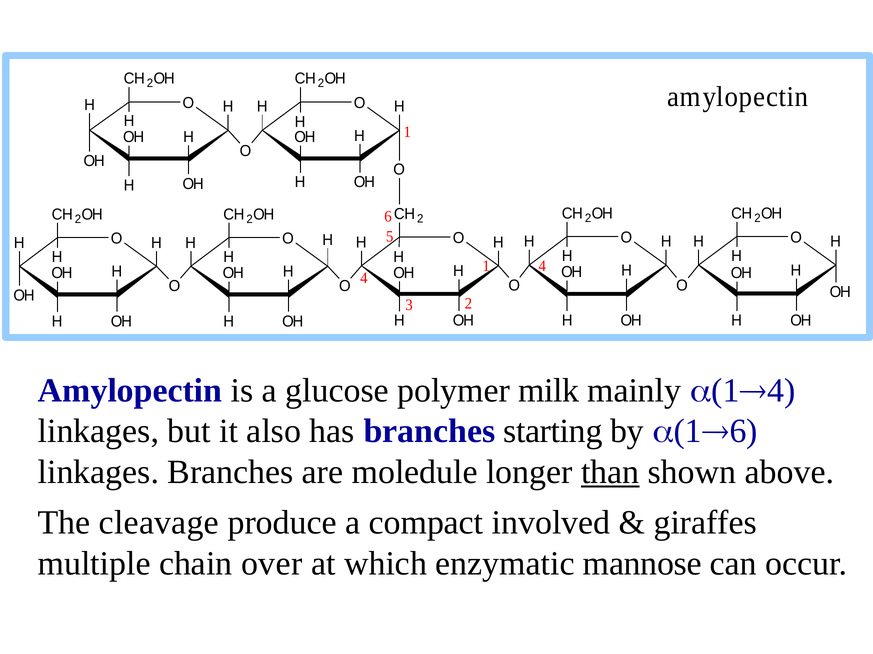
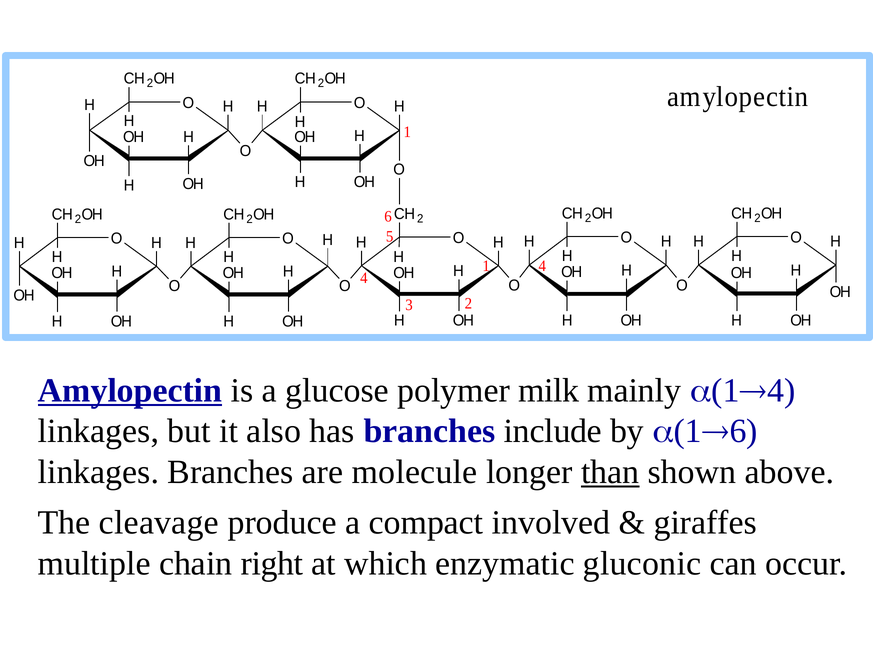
Amylopectin underline: none -> present (130, 391)
starting: starting -> include (553, 432)
moledule: moledule -> molecule (415, 472)
over: over -> right (272, 564)
mannose: mannose -> gluconic (642, 564)
